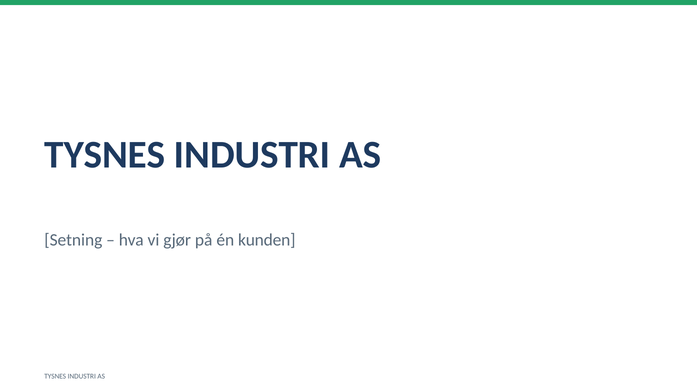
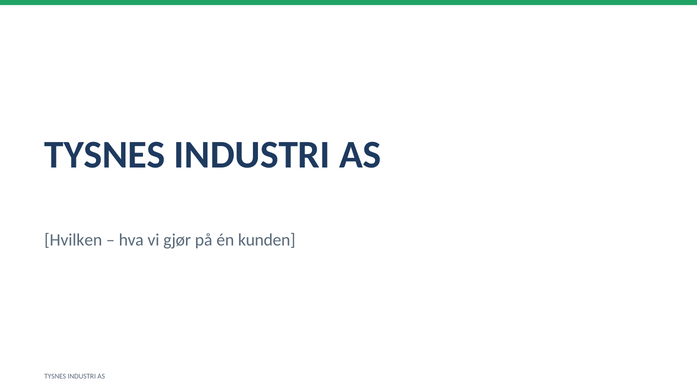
Setning: Setning -> Hvilken (73, 240)
